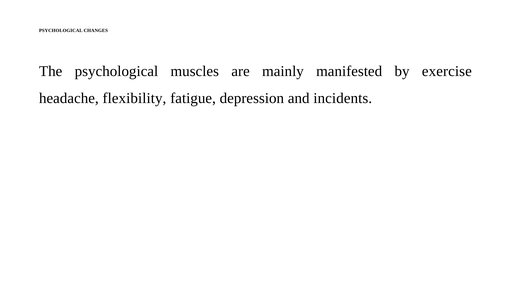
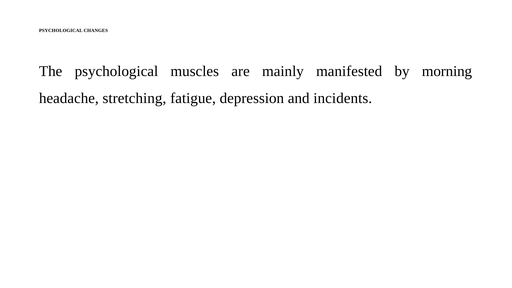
exercise: exercise -> morning (447, 71)
flexibility: flexibility -> stretching (134, 98)
